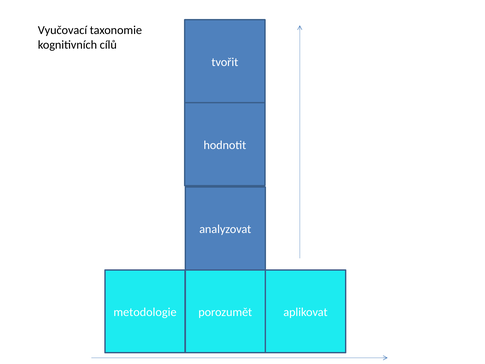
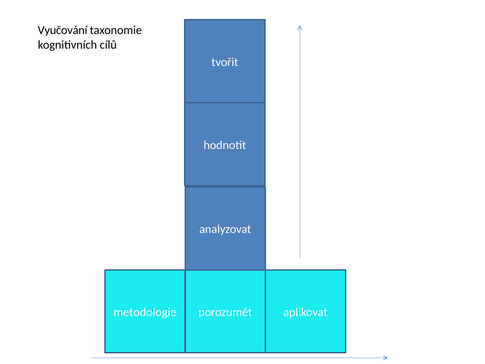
Vyučovací: Vyučovací -> Vyučování (63, 30)
